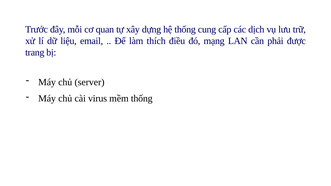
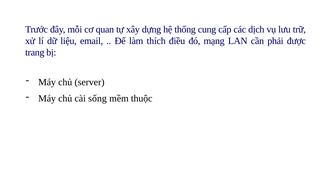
virus: virus -> sống (97, 99)
mềm thống: thống -> thuộc (142, 99)
